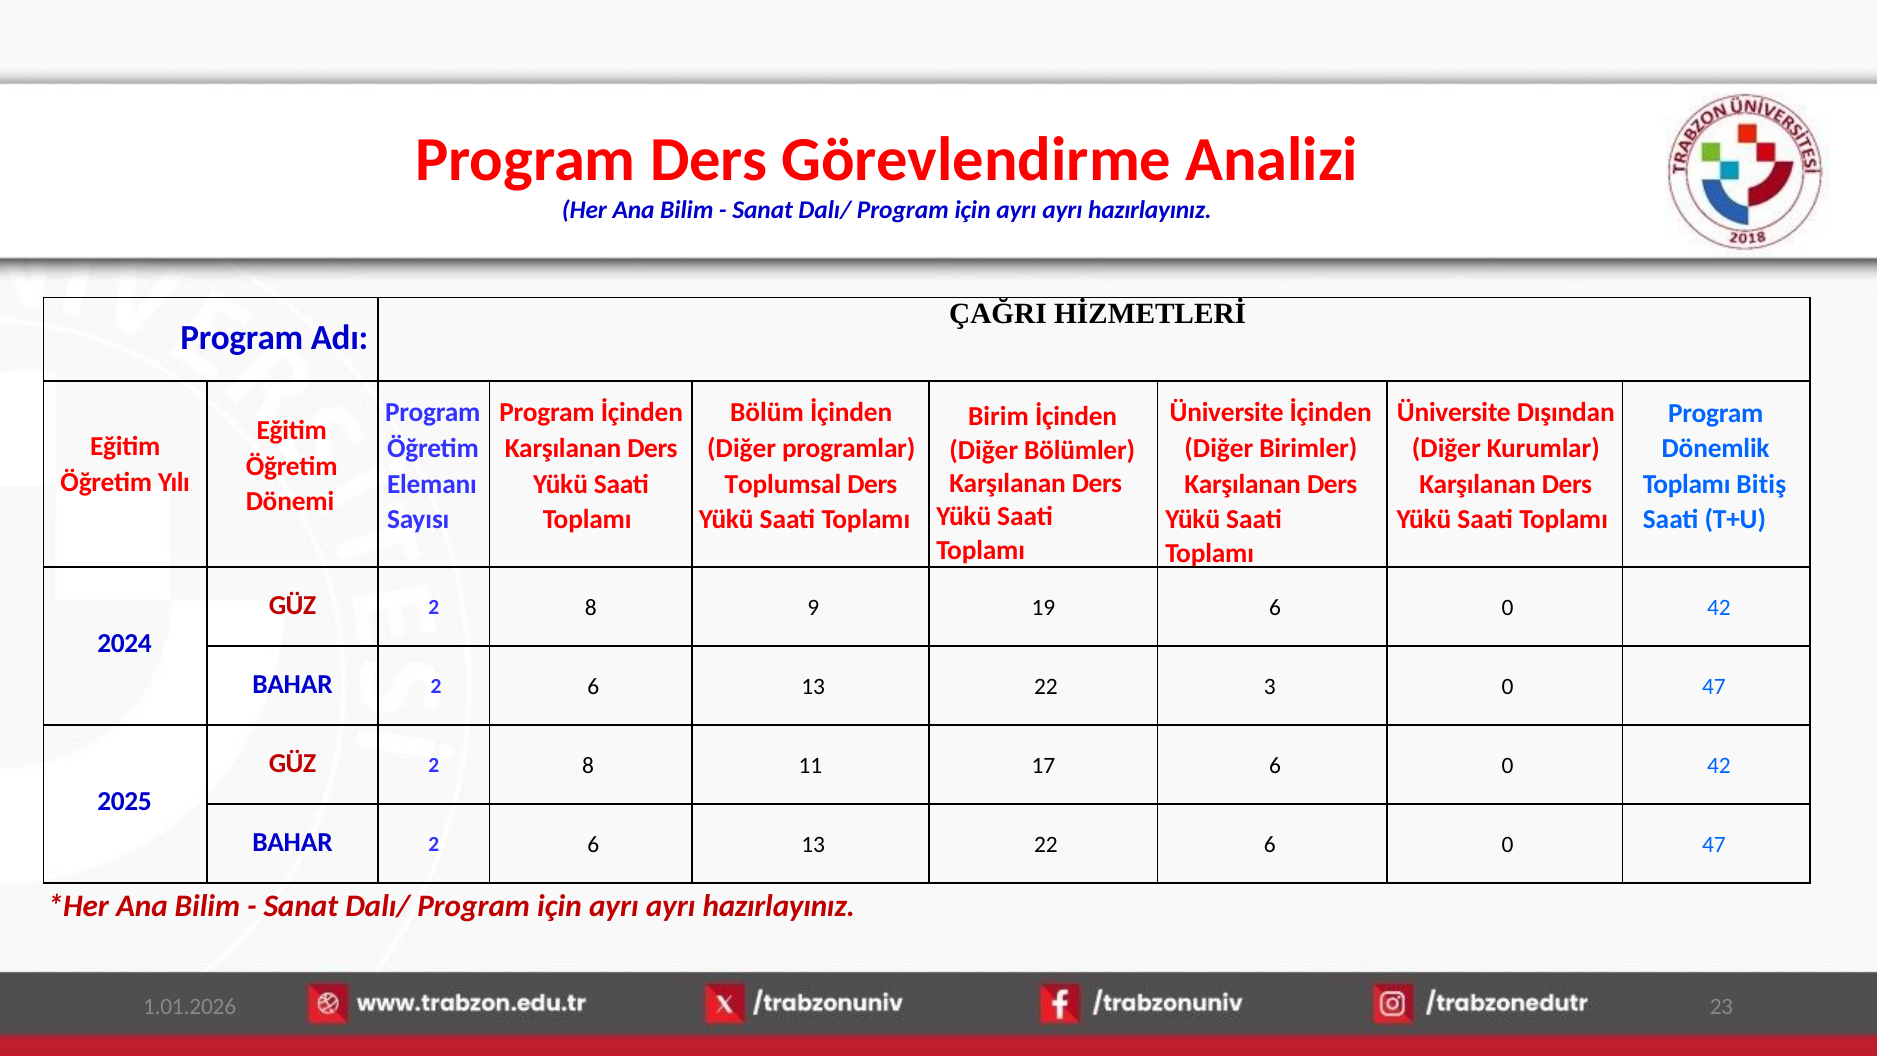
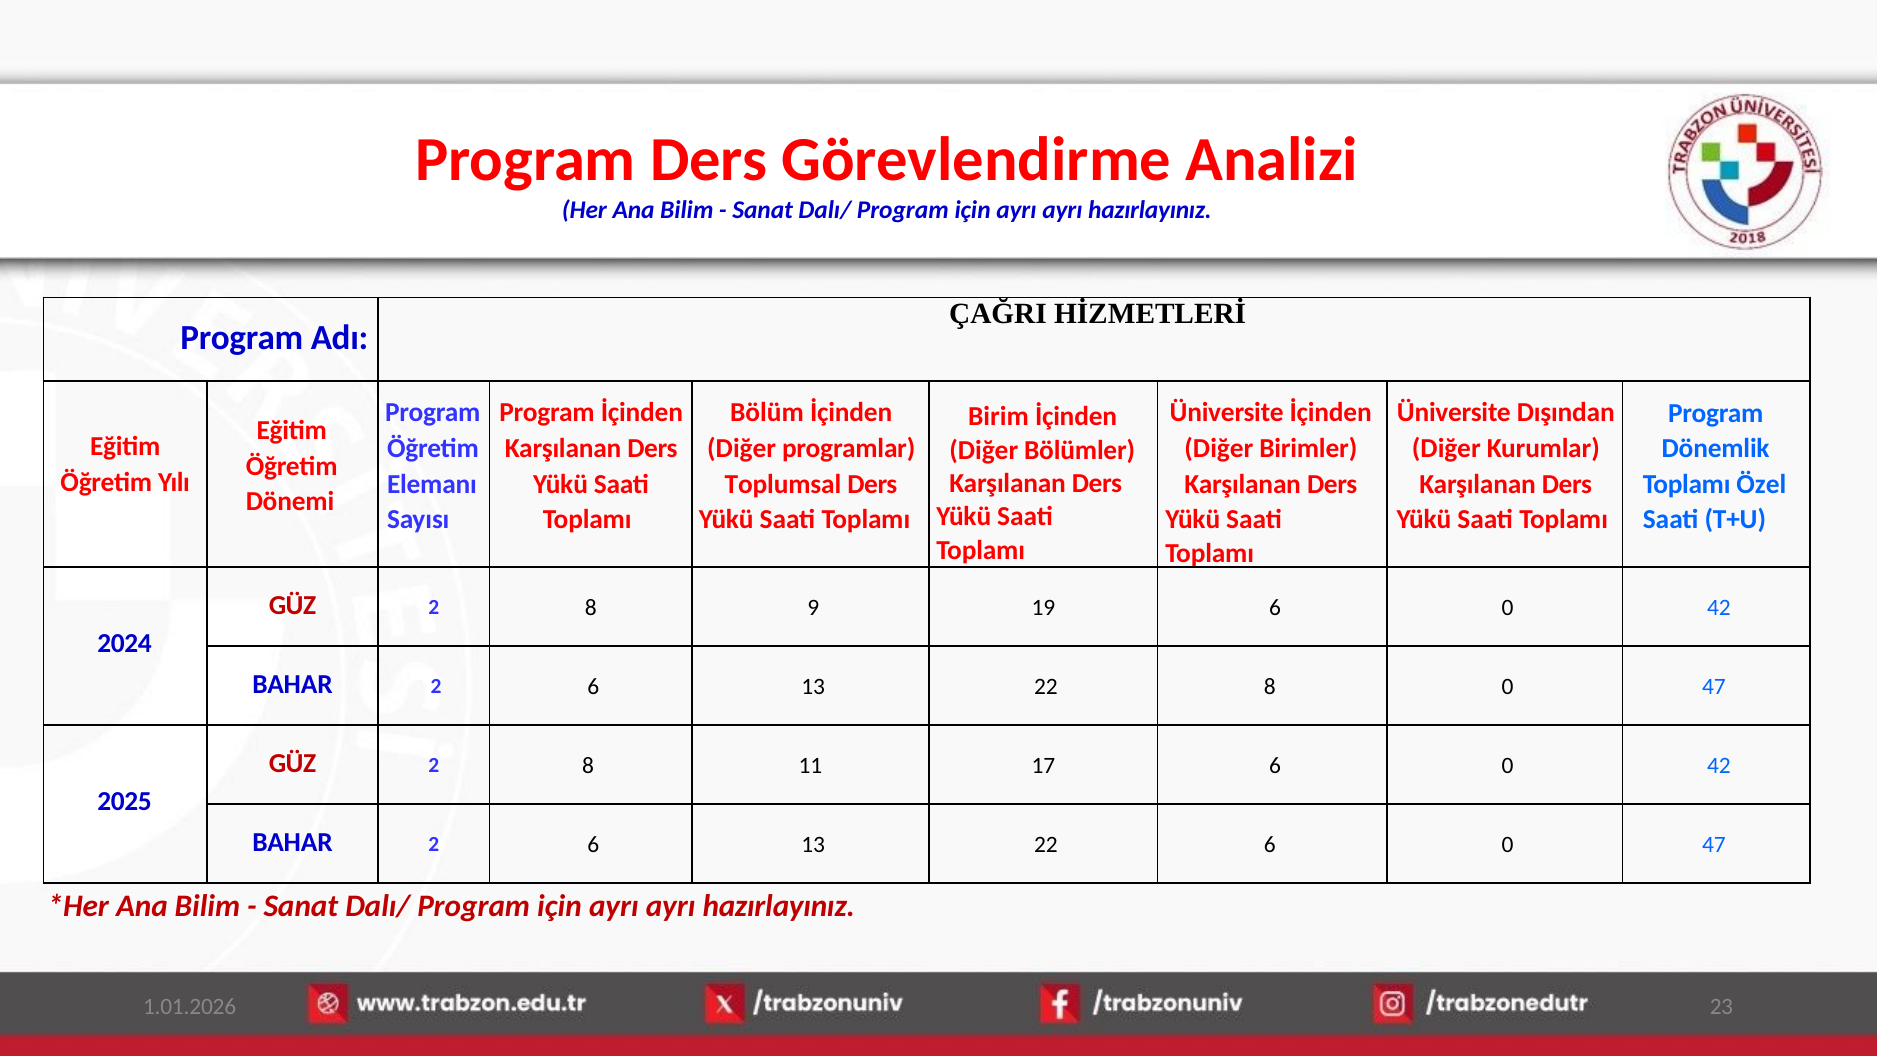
Bitiş: Bitiş -> Özel (1761, 484)
22 3: 3 -> 8 (1270, 687)
